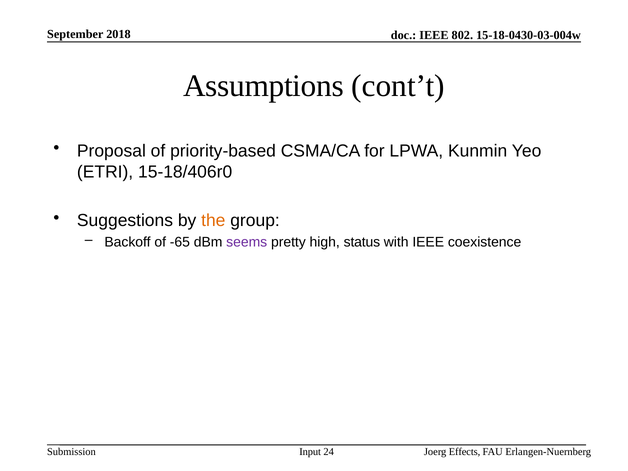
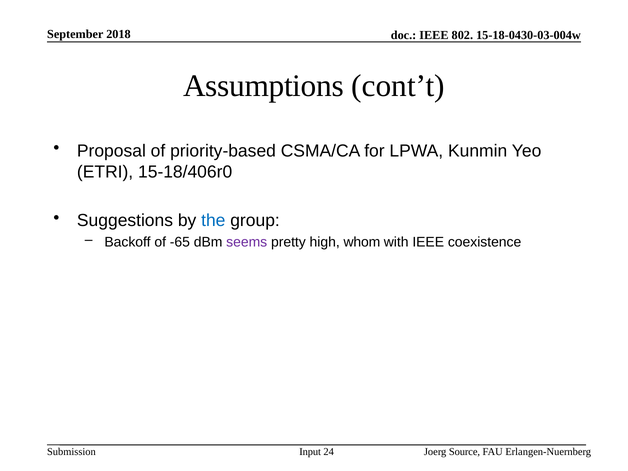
the colour: orange -> blue (213, 221)
status: status -> whom (362, 242)
Effects: Effects -> Source (465, 452)
